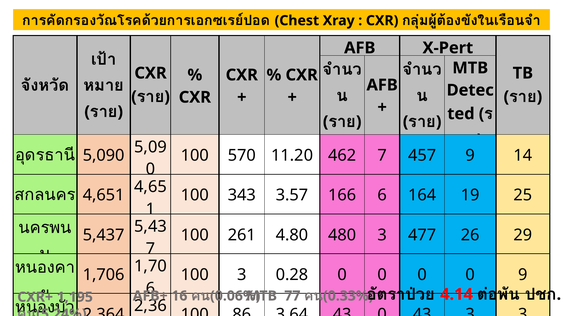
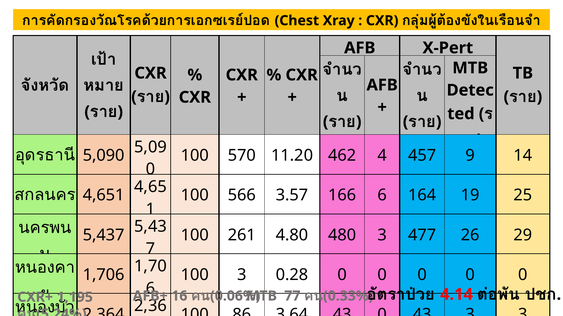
462 7: 7 -> 4 (382, 156)
343: 343 -> 566 (242, 196)
9: 9 -> 0 (523, 275)
